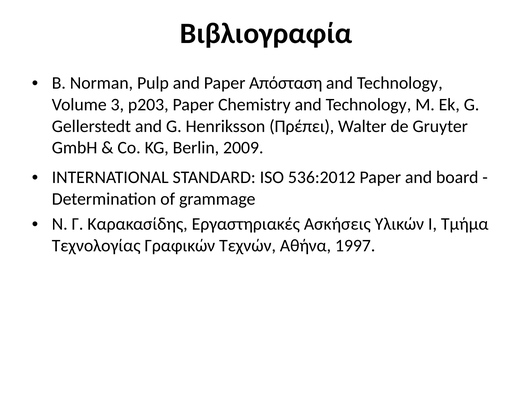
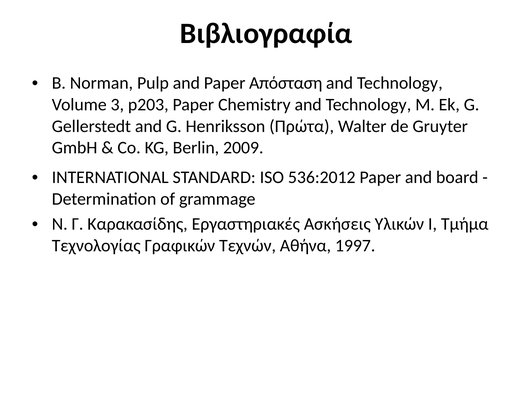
Πρέπει: Πρέπει -> Πρώτα (302, 126)
